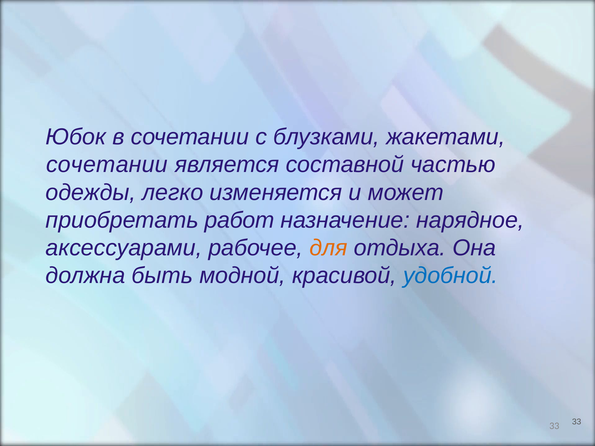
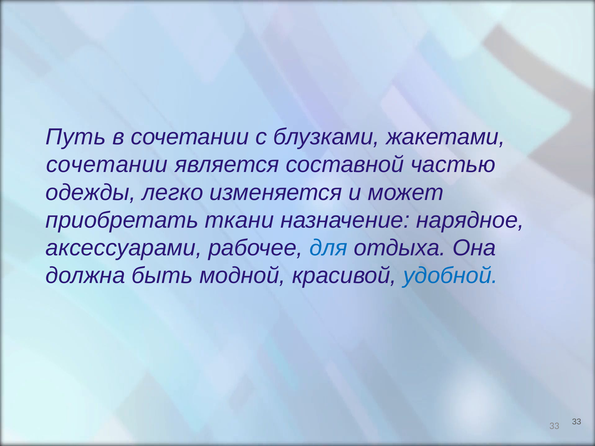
Юбок: Юбок -> Путь (76, 137)
работ: работ -> ткани (239, 220)
для colour: orange -> blue (328, 248)
